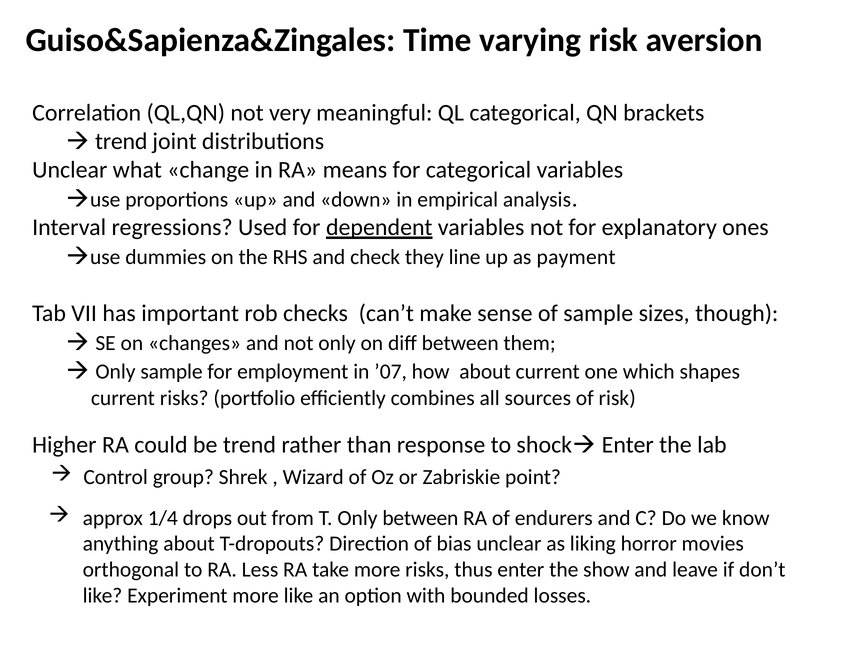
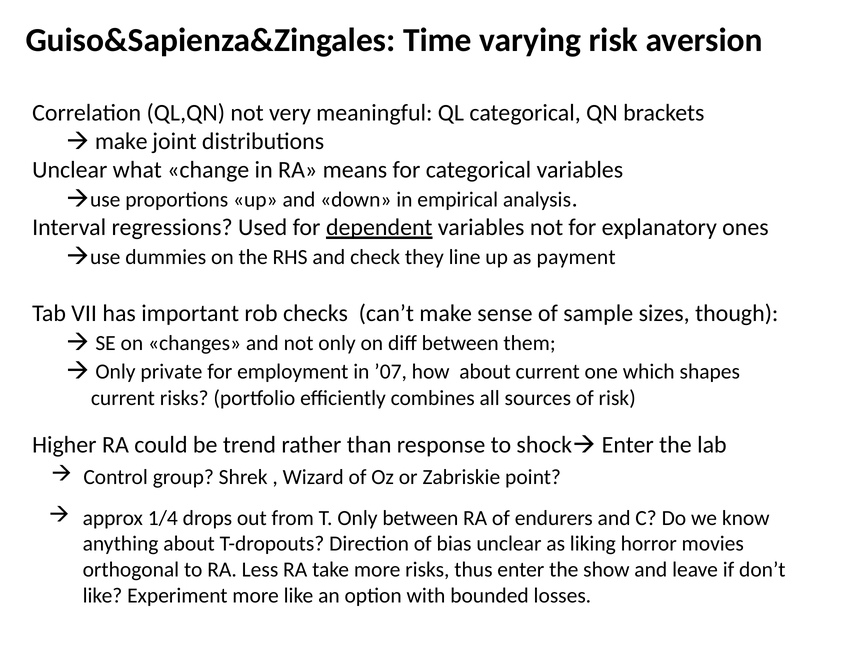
trend: trend -> make (121, 141)
Only sample: sample -> private (171, 372)
